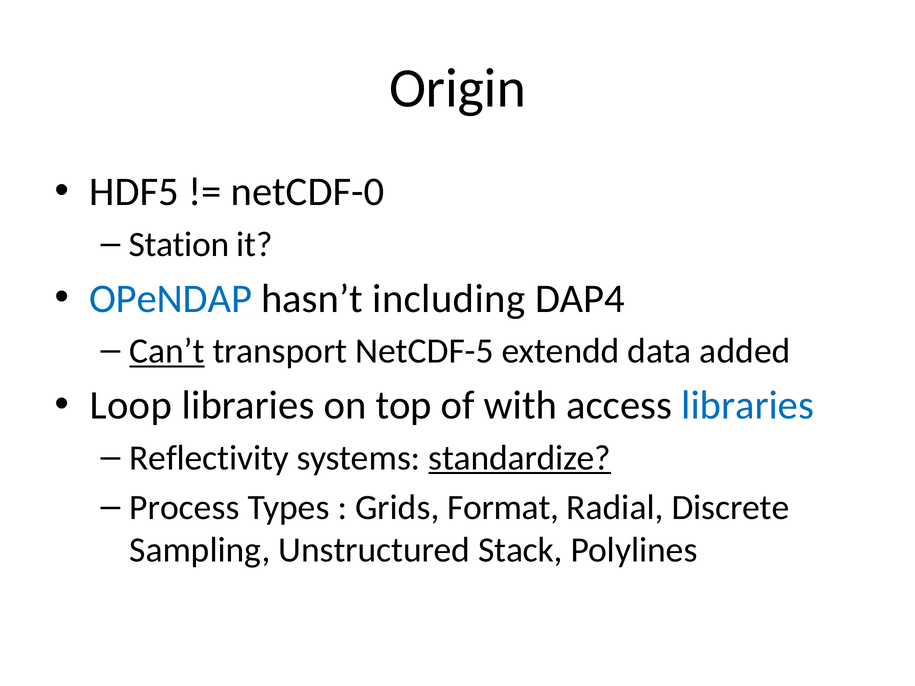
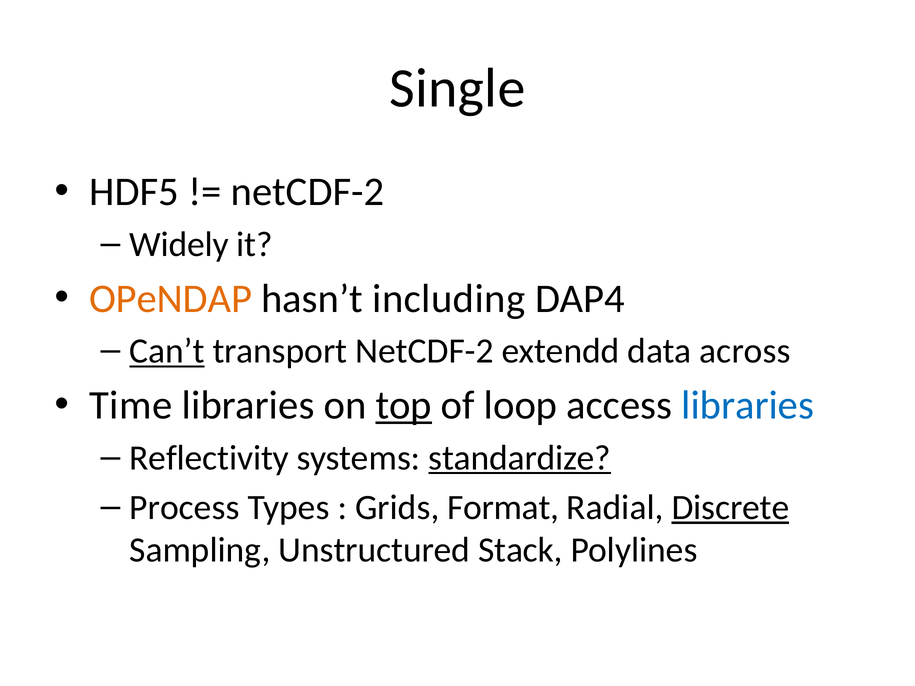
Origin: Origin -> Single (457, 89)
netCDF-0: netCDF-0 -> netCDF-2 (308, 192)
Station: Station -> Widely (179, 244)
OPeNDAP colour: blue -> orange (171, 299)
transport NetCDF-5: NetCDF-5 -> NetCDF-2 (425, 351)
added: added -> across (745, 351)
Loop: Loop -> Time (131, 405)
top underline: none -> present (404, 405)
with: with -> loop (521, 405)
Discrete underline: none -> present (730, 508)
